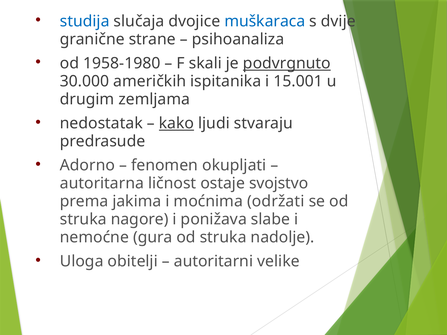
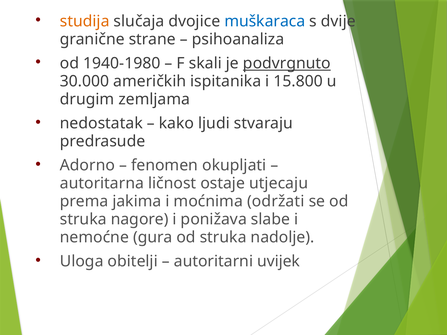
studija colour: blue -> orange (85, 21)
1958-1980: 1958-1980 -> 1940-1980 (122, 63)
15.001: 15.001 -> 15.800 (298, 81)
kako underline: present -> none (176, 123)
svojstvo: svojstvo -> utjecaju (279, 184)
velike: velike -> uvijek (279, 262)
